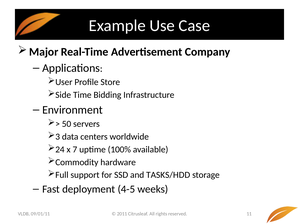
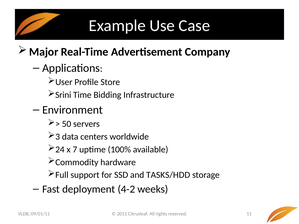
Side: Side -> Srini (63, 95)
4-5: 4-5 -> 4-2 (126, 189)
